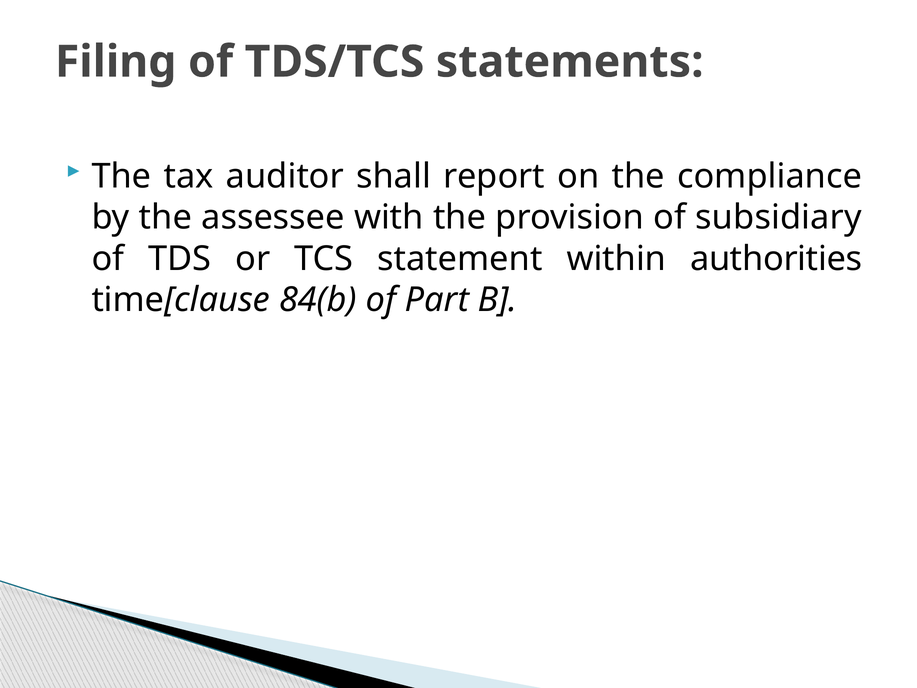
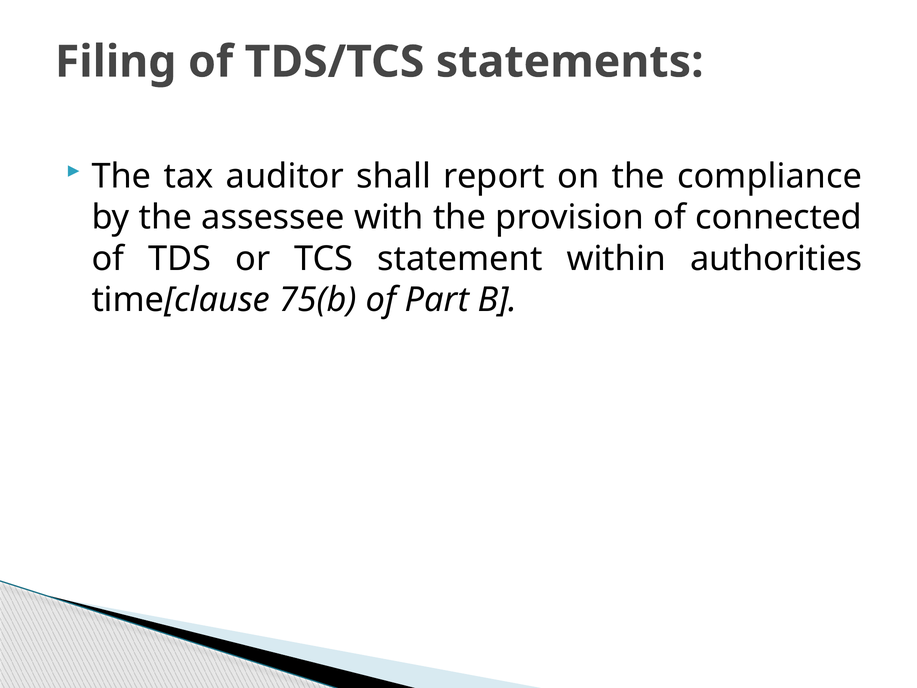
subsidiary: subsidiary -> connected (779, 217)
84(b: 84(b -> 75(b (318, 300)
